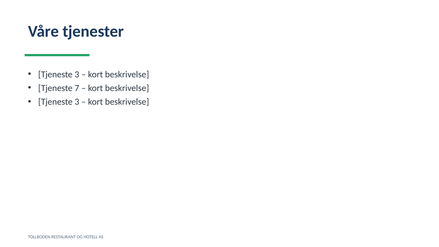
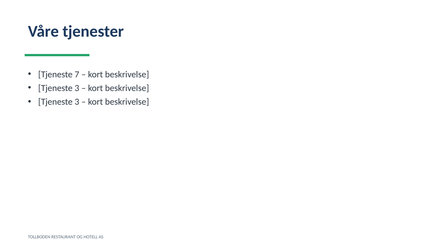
3: 3 -> 7 (77, 74)
7: 7 -> 3 (77, 88)
